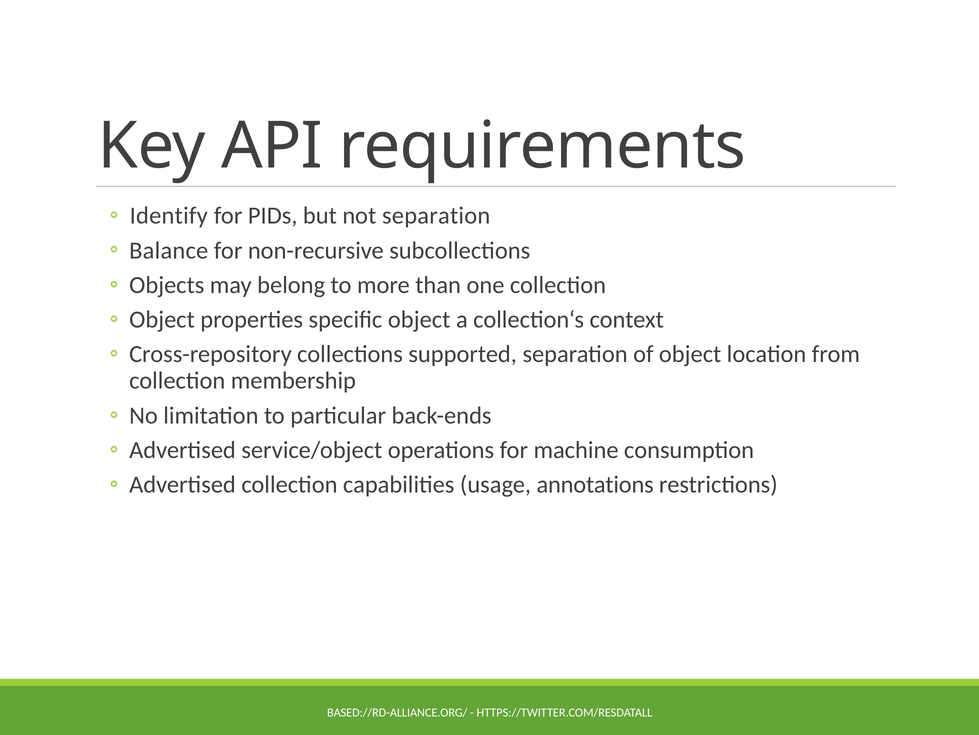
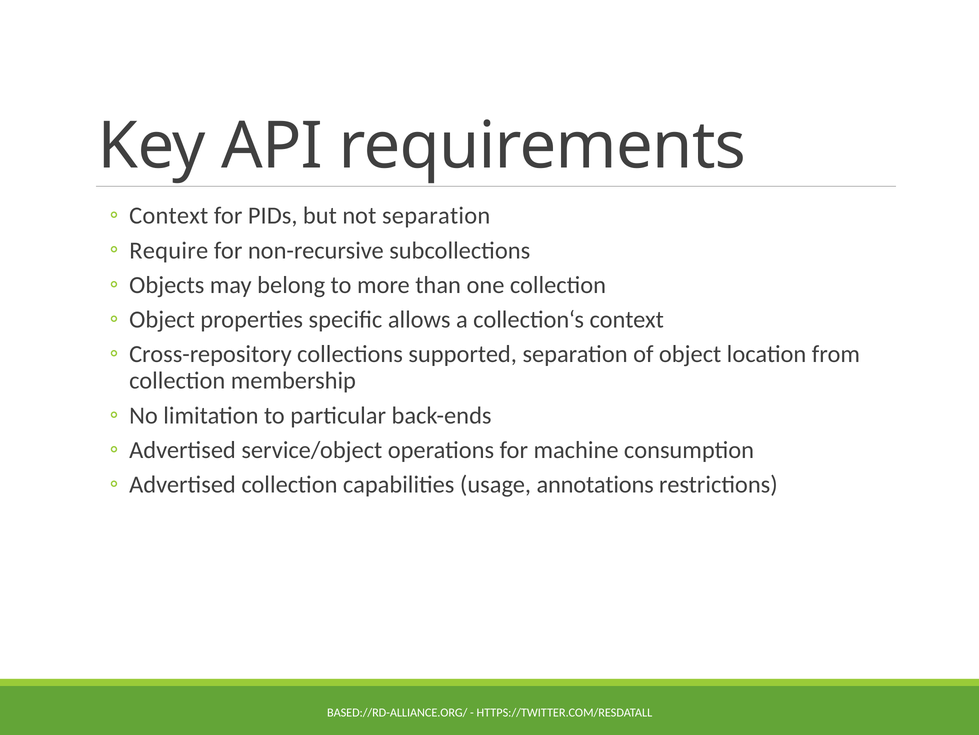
Identify: Identify -> Context (169, 216)
Balance: Balance -> Require (169, 250)
specific object: object -> allows (419, 319)
